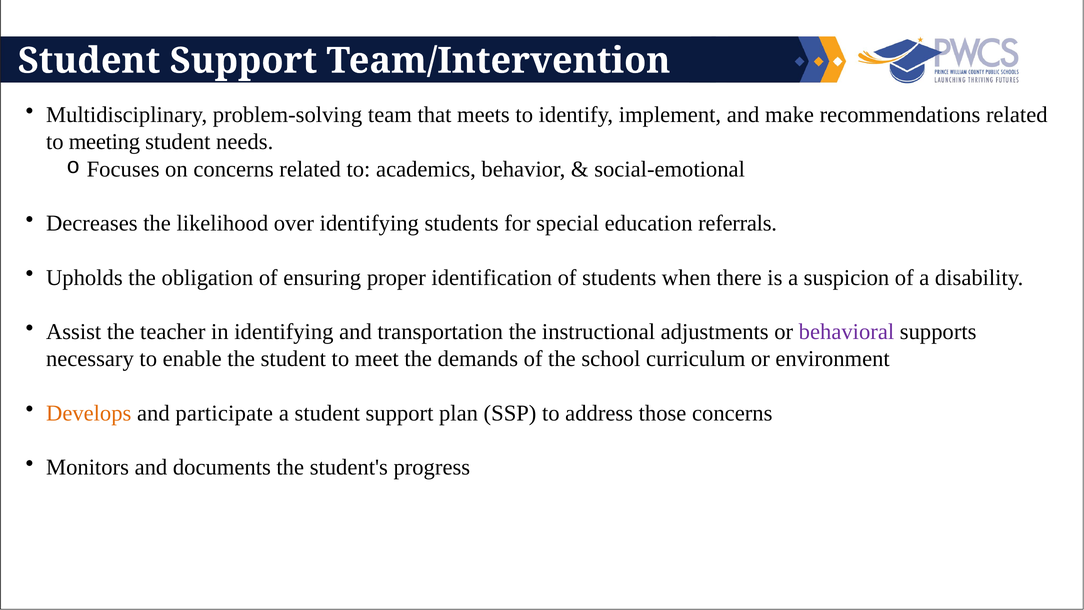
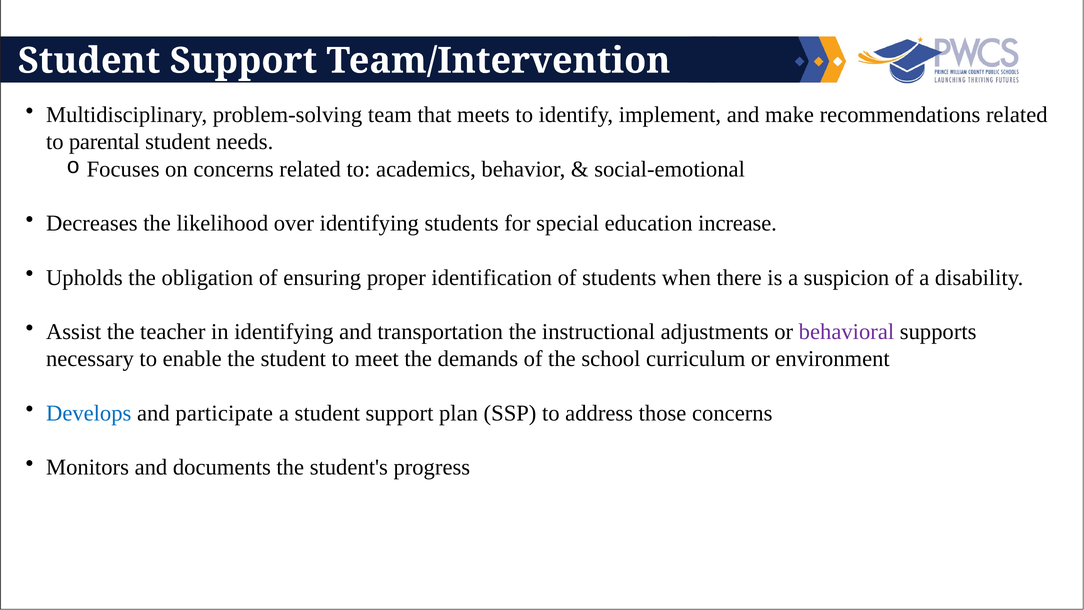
meeting: meeting -> parental (104, 142)
referrals: referrals -> increase (738, 223)
Develops colour: orange -> blue (89, 413)
